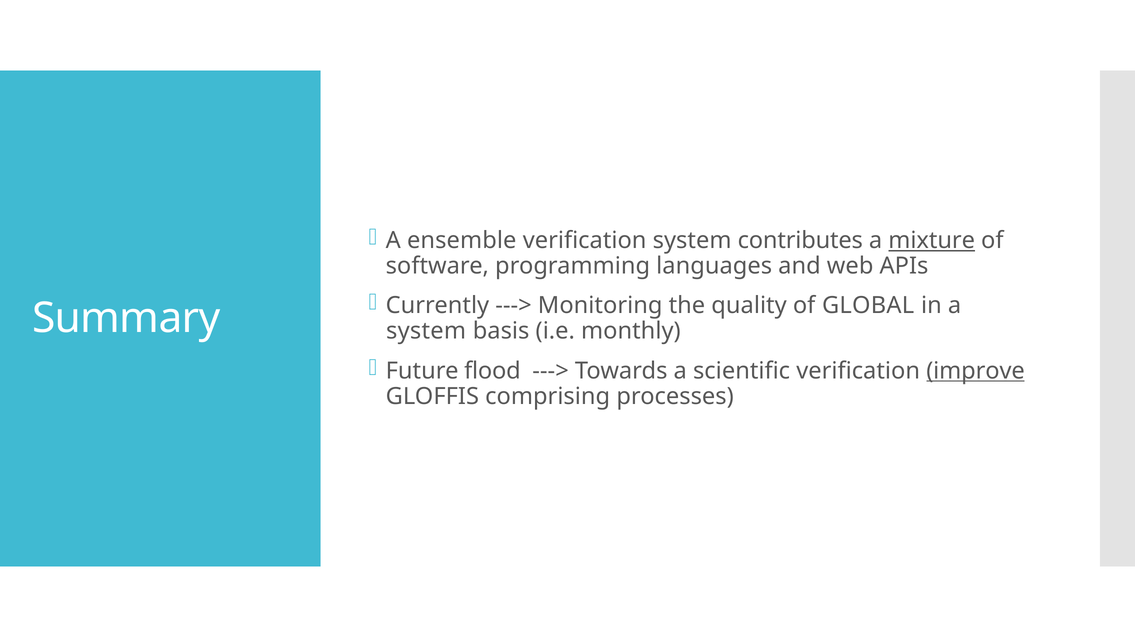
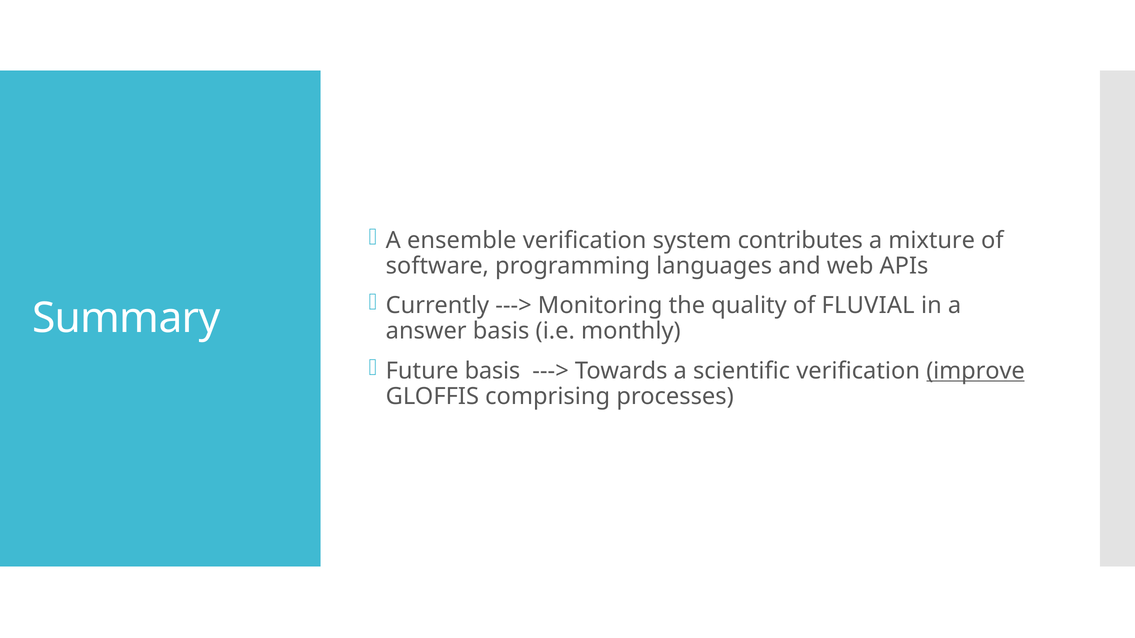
mixture underline: present -> none (932, 241)
GLOBAL: GLOBAL -> FLUVIAL (868, 306)
system: system -> answer (426, 331)
Future flood: flood -> basis (492, 371)
